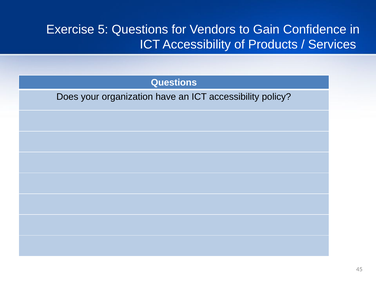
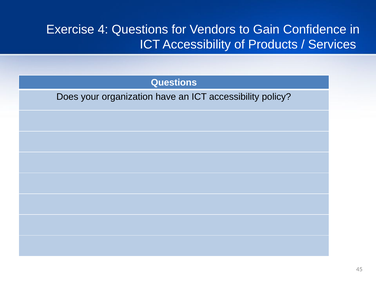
5: 5 -> 4 (103, 29)
